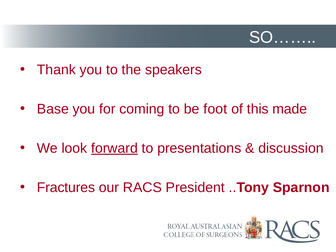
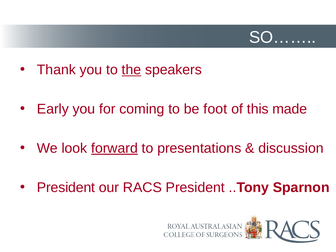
the underline: none -> present (131, 70)
Base: Base -> Early (53, 109)
Fractures: Fractures -> President (66, 187)
